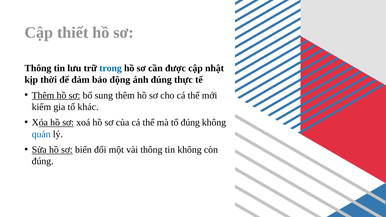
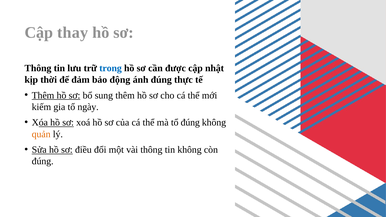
thiết: thiết -> thay (73, 33)
khác: khác -> ngày (88, 107)
quản colour: blue -> orange (41, 134)
biến: biến -> điều (83, 150)
